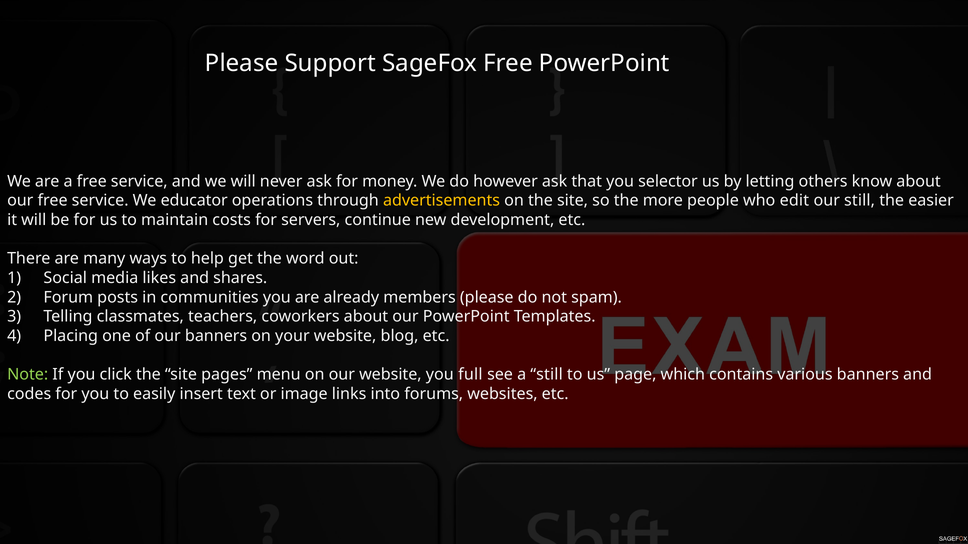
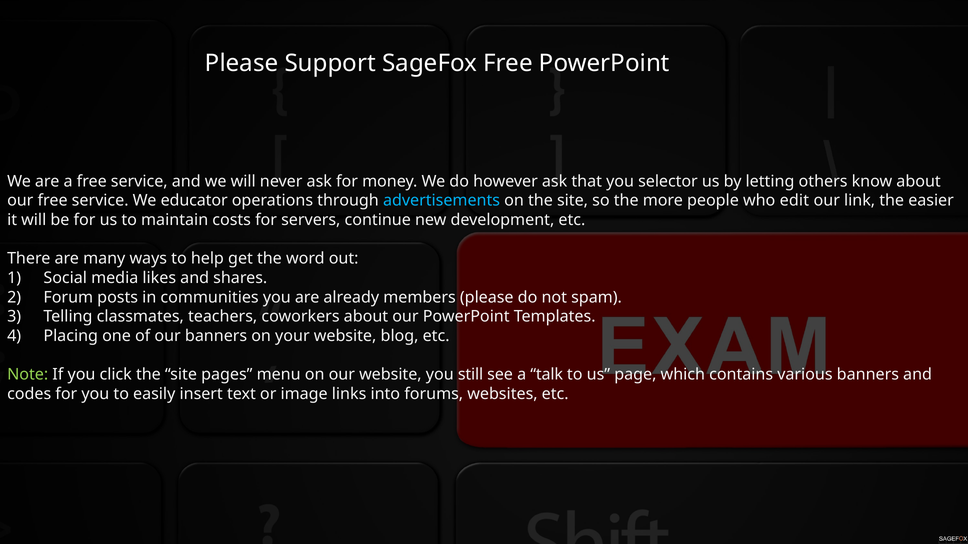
advertisements colour: yellow -> light blue (442, 201)
our still: still -> link (860, 201)
full: full -> still (471, 375)
a still: still -> talk (547, 375)
